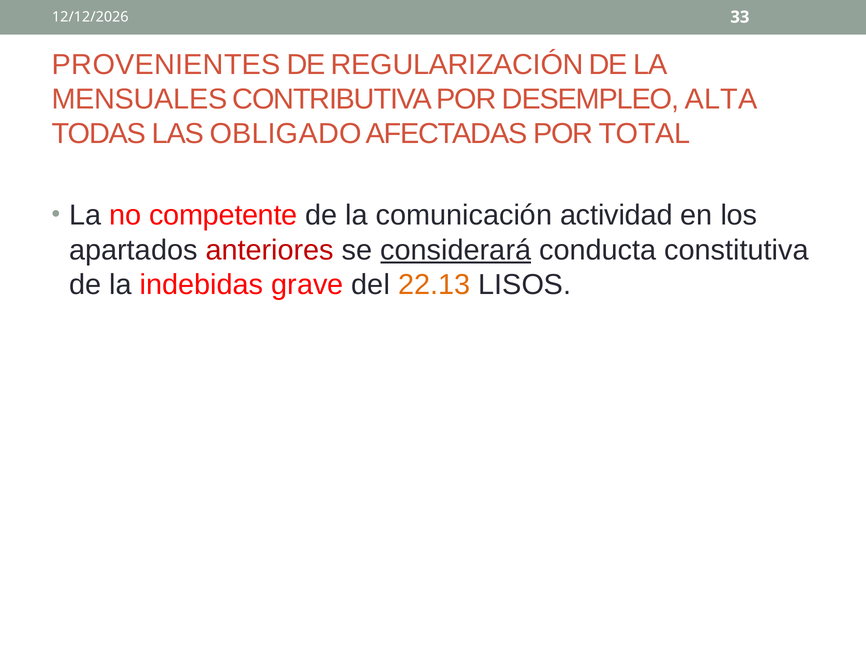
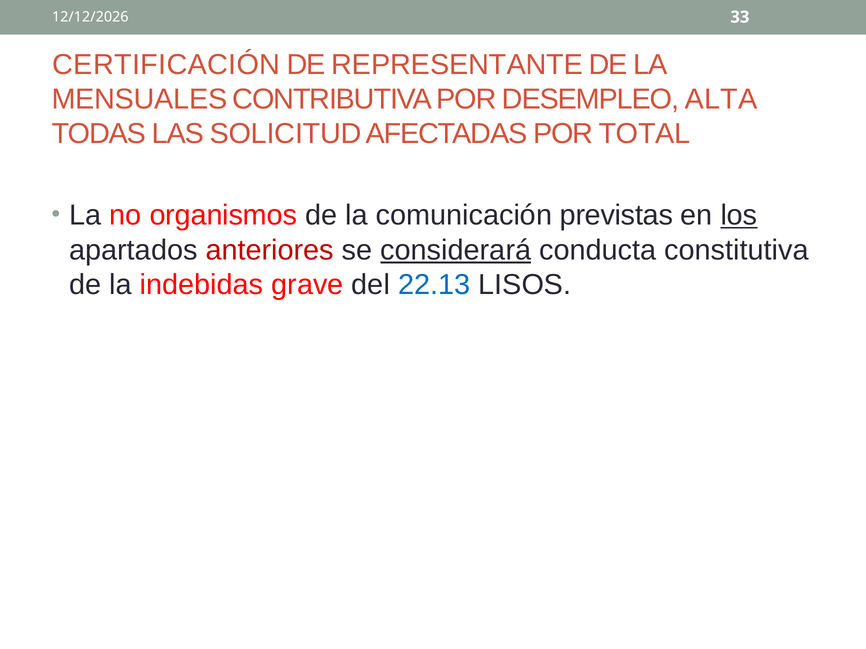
PROVENIENTES: PROVENIENTES -> CERTIFICACIÓN (166, 65)
REGULARIZACIÓN: REGULARIZACIÓN -> REPRESENTANTE (457, 65)
OBLIGADO: OBLIGADO -> SOLICITUD (286, 134)
competente: competente -> organismos (223, 216)
actividad: actividad -> previstas (616, 216)
los underline: none -> present (739, 216)
22.13 colour: orange -> blue (434, 285)
